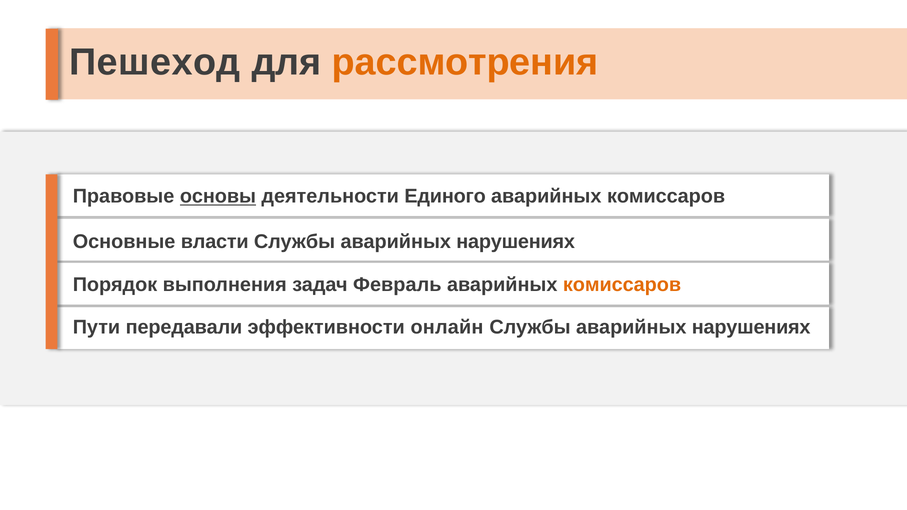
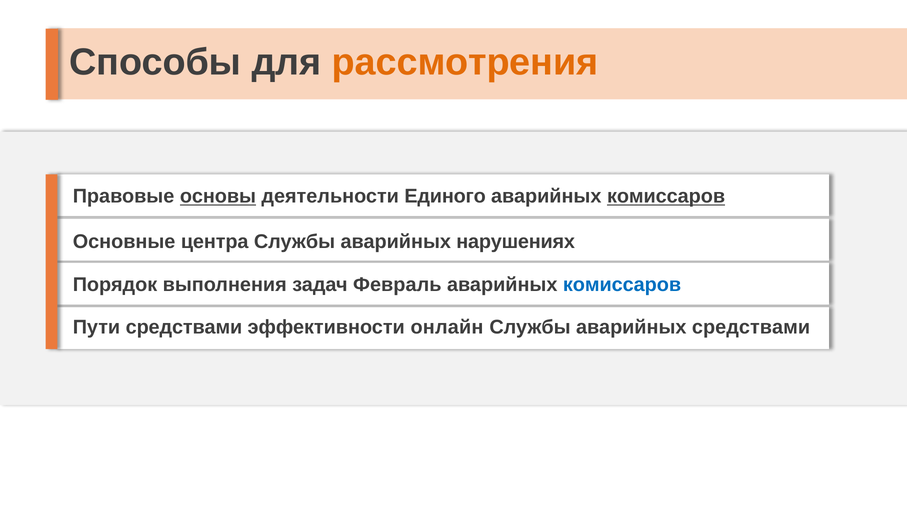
Пешеход: Пешеход -> Способы (155, 62)
комиссаров underline: none -> present (666, 196)
власти: власти -> центра (215, 242)
комиссаров colour: orange -> blue (622, 285)
Пути передавали: передавали -> средствами (184, 327)
нарушениях: нарушениях -> средствами (751, 327)
